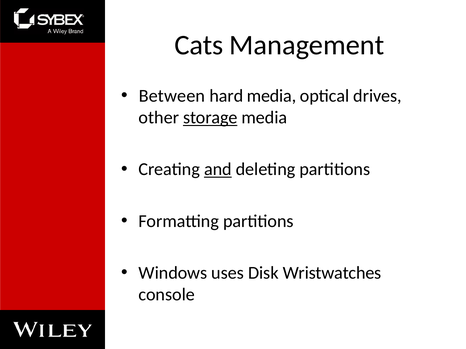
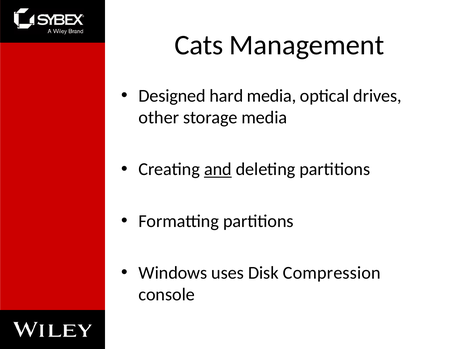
Between: Between -> Designed (172, 96)
storage underline: present -> none (210, 118)
Wristwatches: Wristwatches -> Compression (332, 273)
